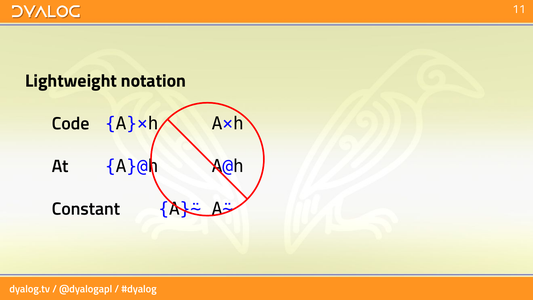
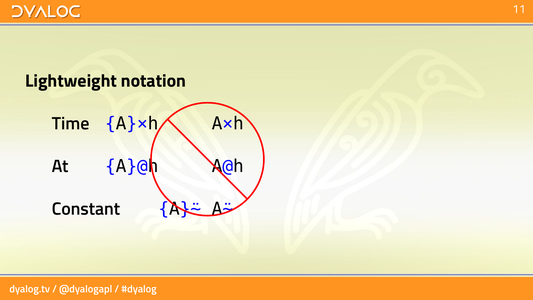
Code: Code -> Time (71, 124)
